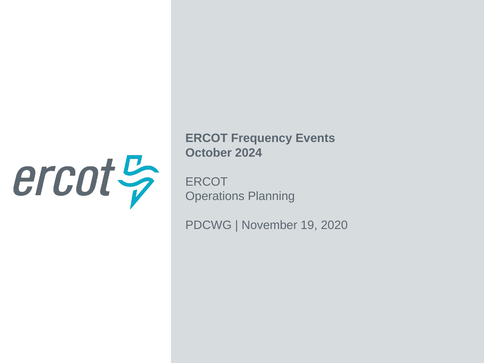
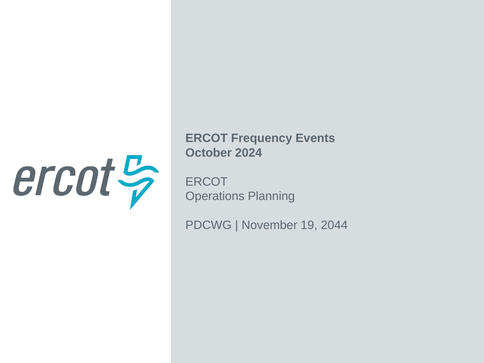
2020: 2020 -> 2044 (334, 225)
